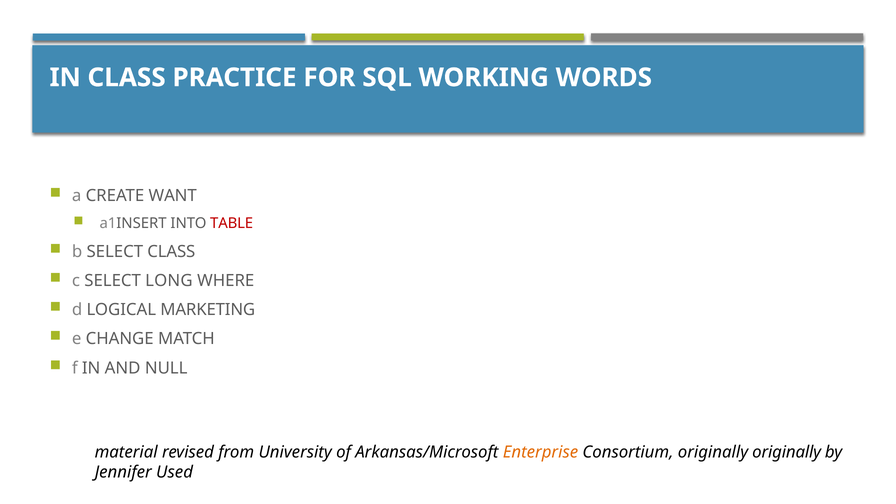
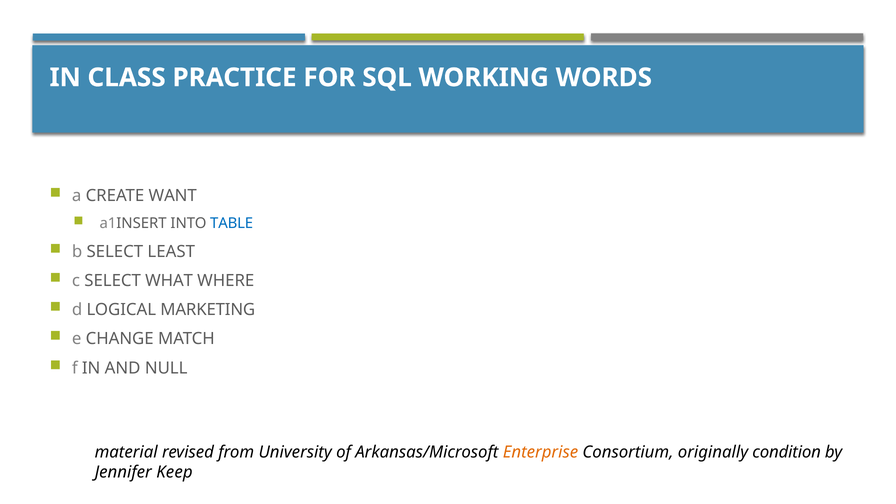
TABLE colour: red -> blue (232, 223)
SELECT CLASS: CLASS -> LEAST (171, 252)
LONG: LONG -> WHAT (169, 281)
originally originally: originally -> condition (787, 452)
Used: Used -> Keep (174, 472)
